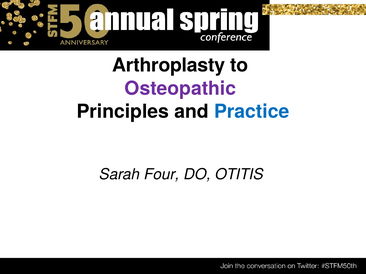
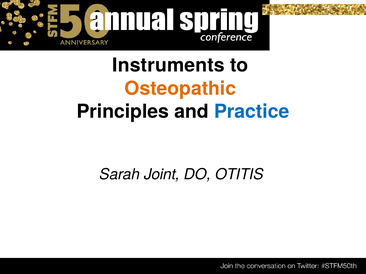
Arthroplasty: Arthroplasty -> Instruments (168, 65)
Osteopathic colour: purple -> orange (180, 89)
Four: Four -> Joint (162, 175)
